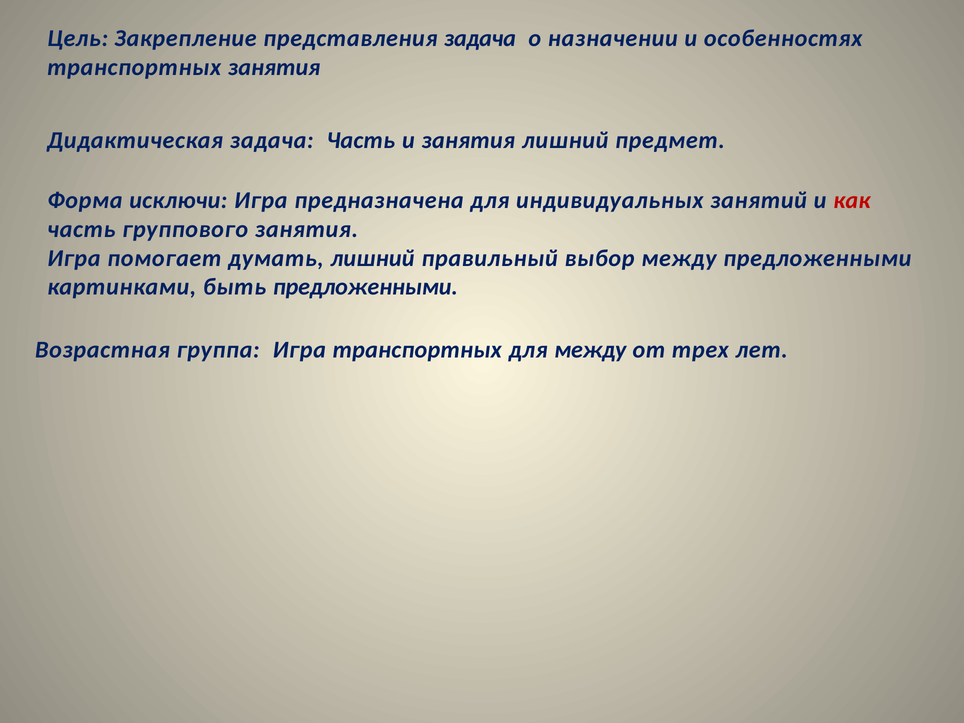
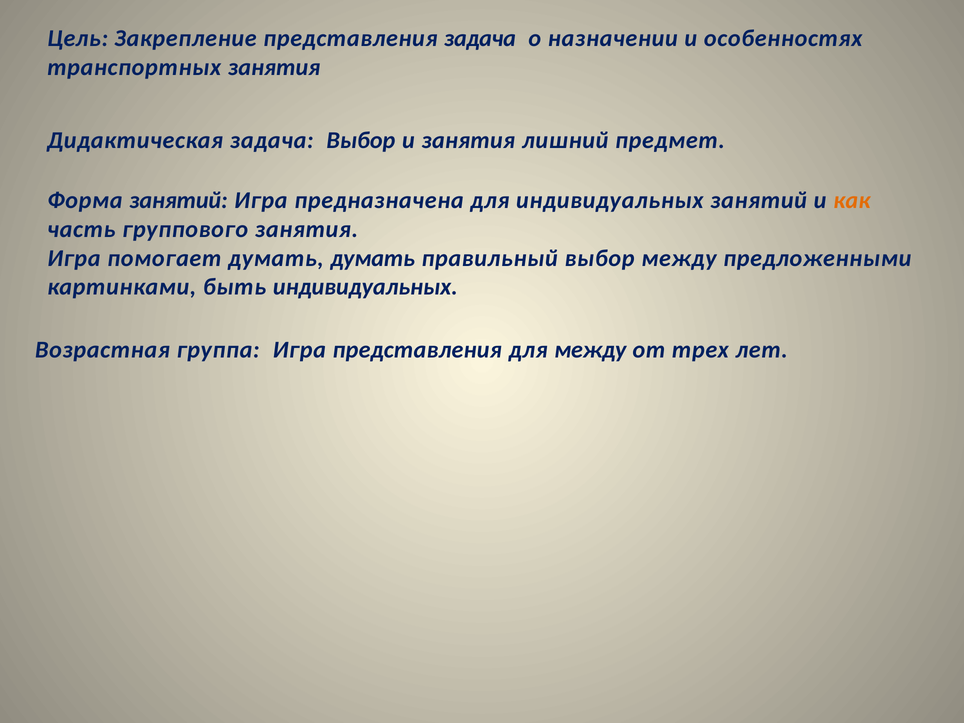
задача Часть: Часть -> Выбор (361, 140)
Форма исключи: исключи -> занятий (178, 200)
как colour: red -> orange (852, 200)
думать лишний: лишний -> думать (373, 258)
быть предложенными: предложенными -> индивидуальных (365, 287)
Игра транспортных: транспортных -> представления (417, 350)
